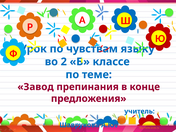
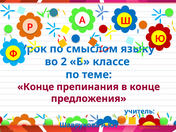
чувствам: чувствам -> смыслом (92, 49)
Завод: Завод -> Конце (36, 87)
